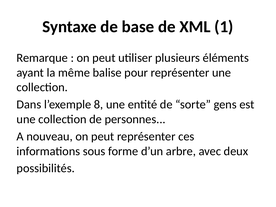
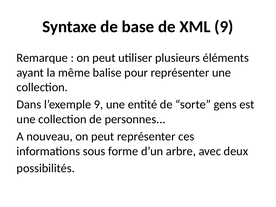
XML 1: 1 -> 9 (224, 27)
l’exemple 8: 8 -> 9 (99, 105)
